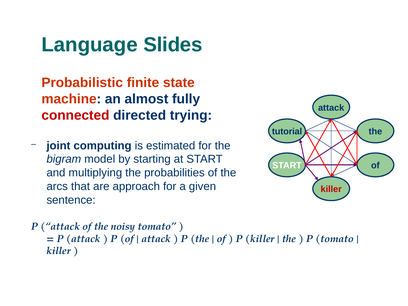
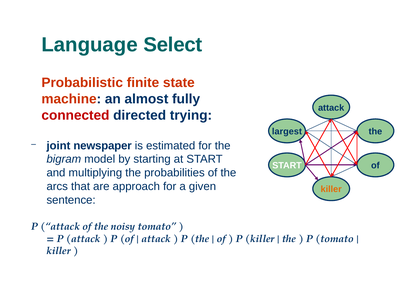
Slides: Slides -> Select (173, 45)
tutorial: tutorial -> largest (287, 132)
computing: computing -> newspaper (103, 146)
killer colour: red -> orange (331, 189)
